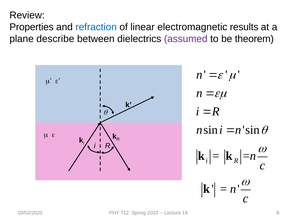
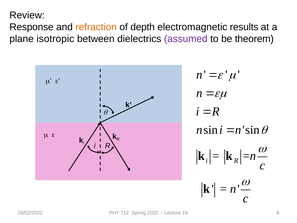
Properties: Properties -> Response (32, 27)
refraction colour: blue -> orange (96, 27)
linear: linear -> depth (143, 27)
describe: describe -> isotropic (55, 39)
